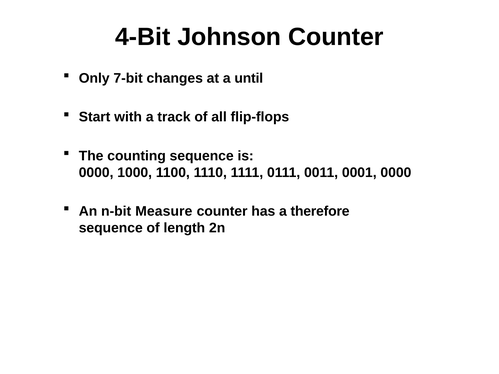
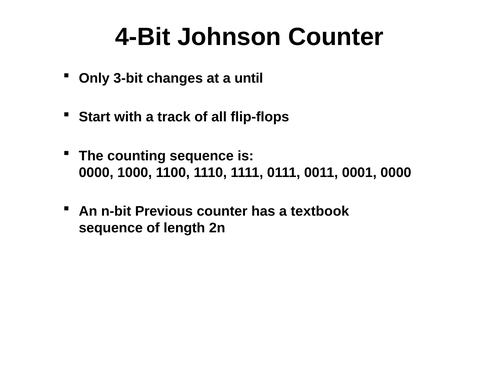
7-bit: 7-bit -> 3-bit (128, 78)
Measure: Measure -> Previous (164, 211)
therefore: therefore -> textbook (320, 211)
